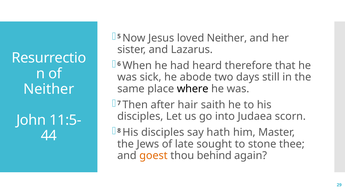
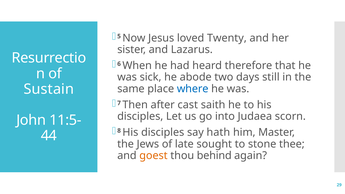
loved Neither: Neither -> Twenty (227, 38)
Neither: Neither -> Sustain (49, 89)
where colour: black -> blue (193, 89)
hair: hair -> cast (188, 105)
